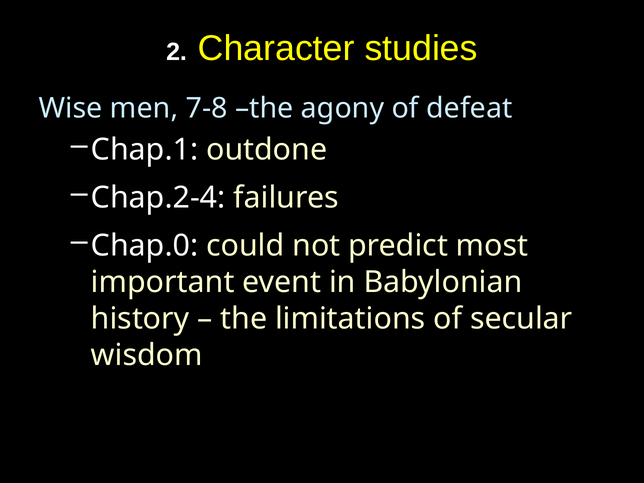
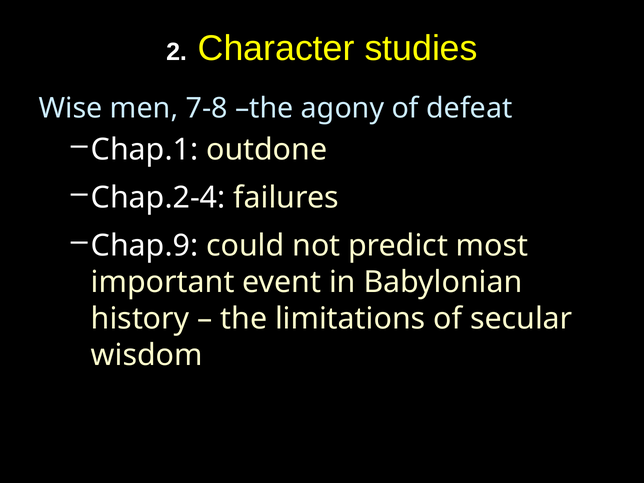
Chap.0: Chap.0 -> Chap.9 (145, 246)
